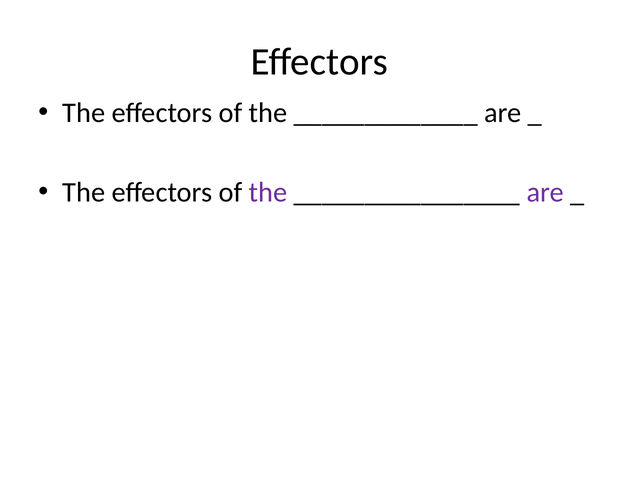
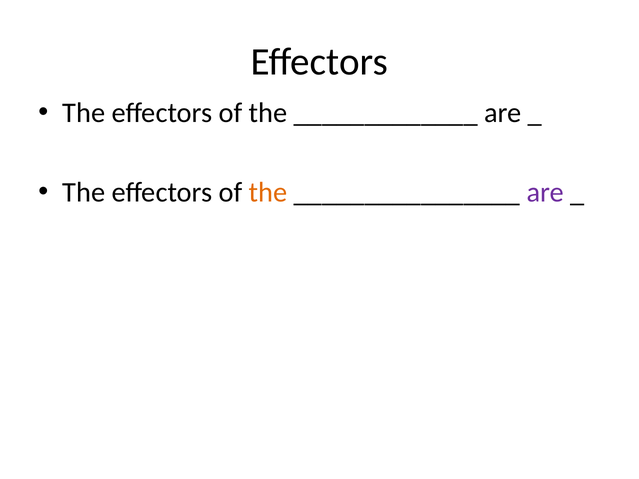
the colour: purple -> orange (268, 192)
